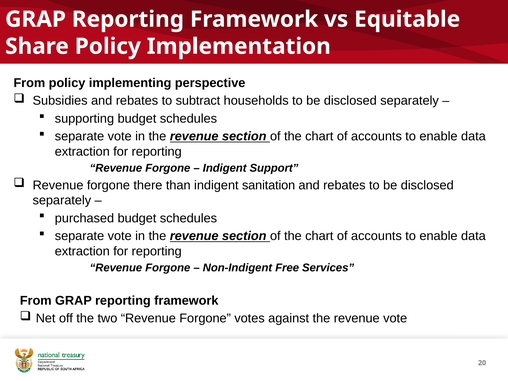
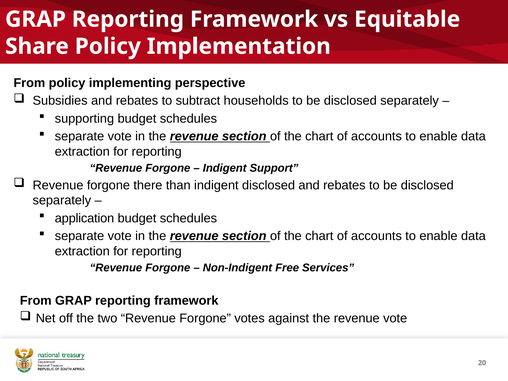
indigent sanitation: sanitation -> disclosed (269, 185)
purchased: purchased -> application (85, 218)
